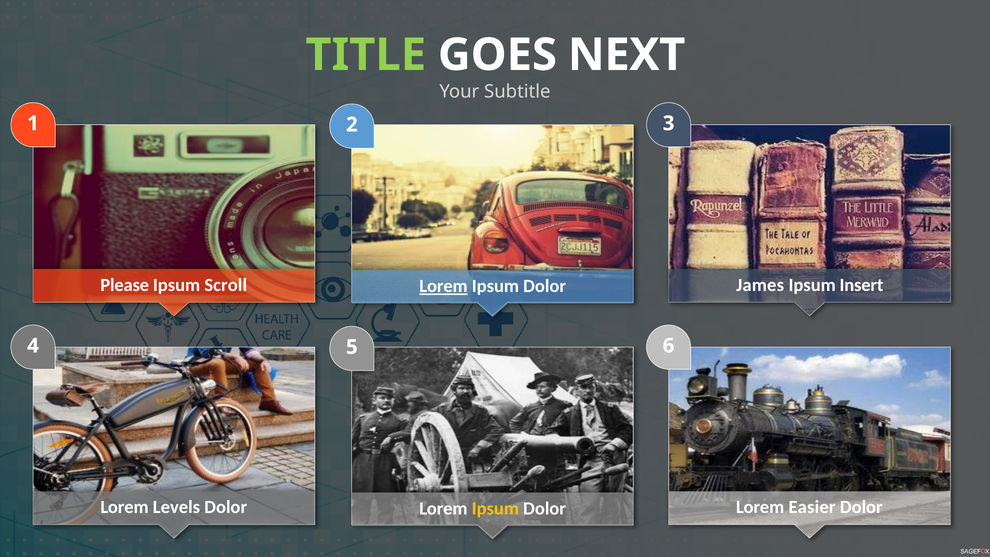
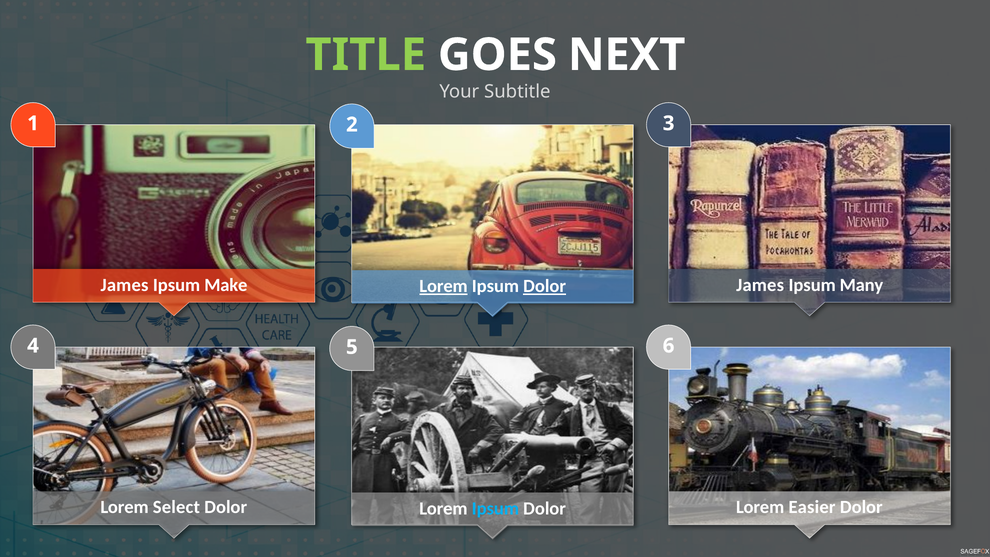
Please: Please -> James (125, 285)
Scroll: Scroll -> Make (226, 285)
Insert: Insert -> Many (861, 285)
Dolor underline: none -> present (545, 286)
Levels: Levels -> Select (176, 507)
Ipsum colour: yellow -> light blue (495, 509)
